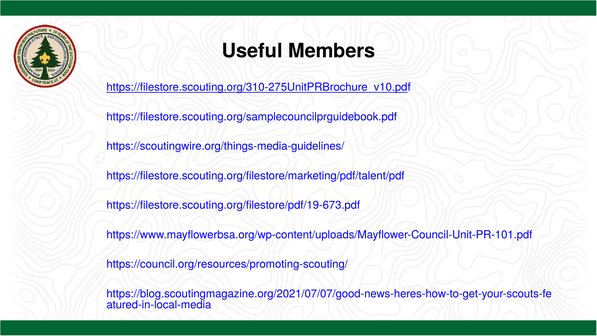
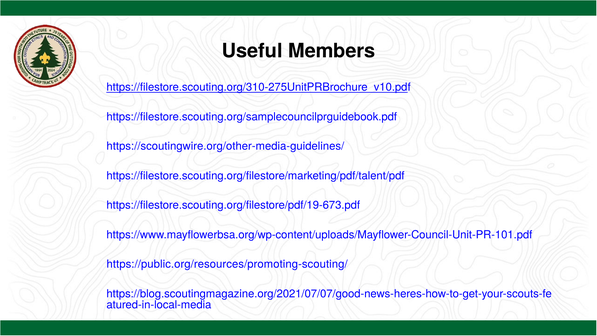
https://scoutingwire.org/things-media-guidelines/: https://scoutingwire.org/things-media-guidelines/ -> https://scoutingwire.org/other-media-guidelines/ (225, 146)
https://council.org/resources/promoting-scouting/: https://council.org/resources/promoting-scouting/ -> https://public.org/resources/promoting-scouting/ (227, 264)
